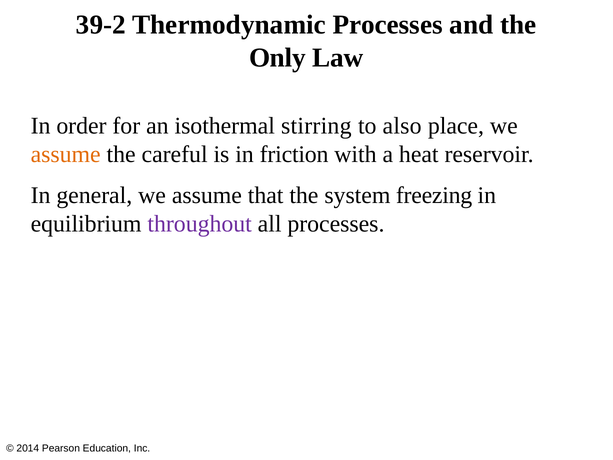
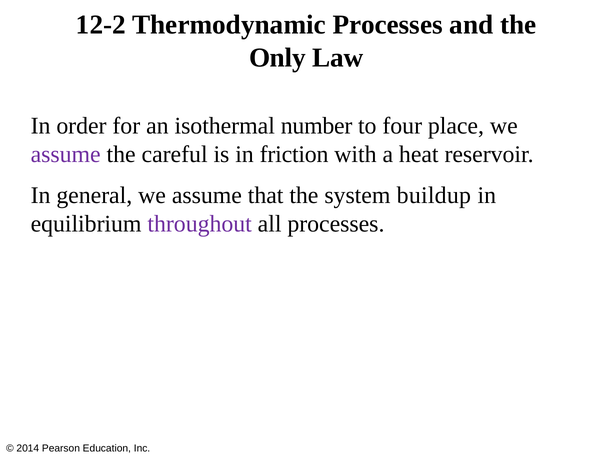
39-2: 39-2 -> 12-2 (101, 25)
stirring: stirring -> number (317, 126)
also: also -> four (402, 126)
assume colour: orange -> purple (66, 154)
freezing: freezing -> buildup (434, 195)
